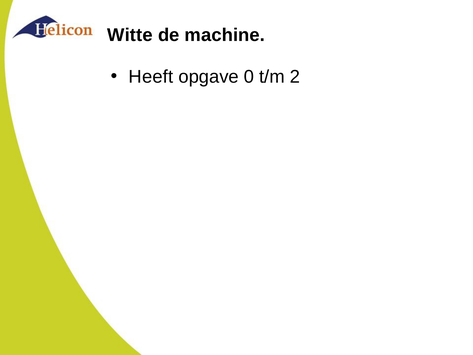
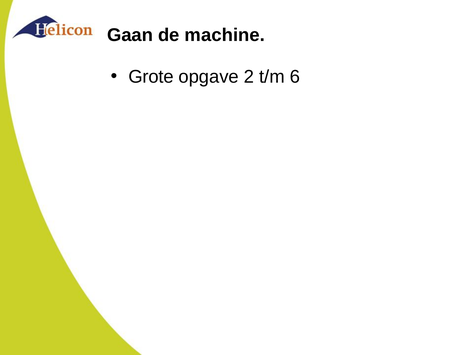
Witte: Witte -> Gaan (130, 35)
Heeft: Heeft -> Grote (151, 77)
0: 0 -> 2 (249, 77)
2: 2 -> 6 (295, 77)
